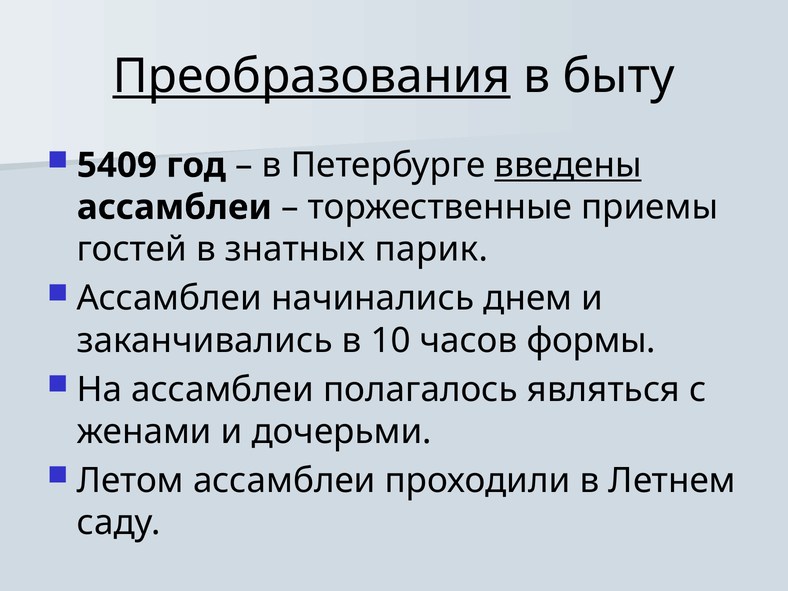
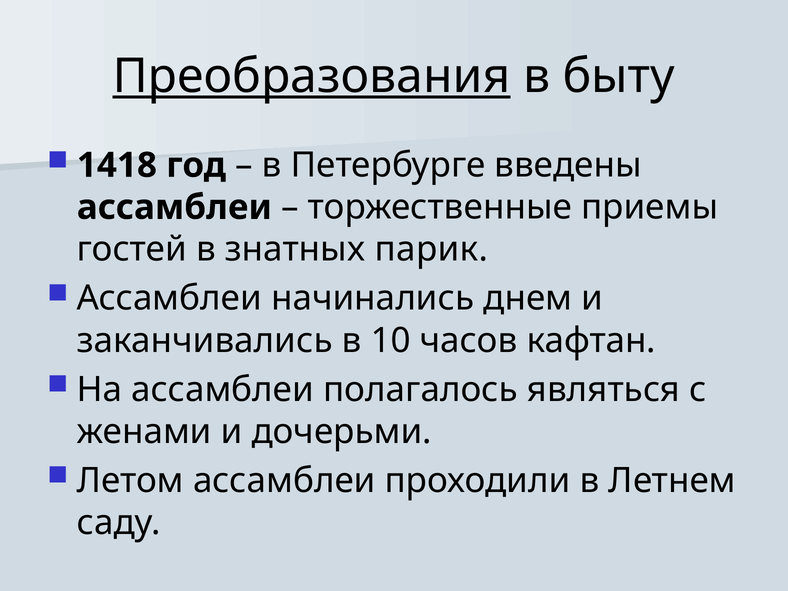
5409: 5409 -> 1418 (117, 165)
введены underline: present -> none (568, 165)
формы: формы -> кафтан (591, 340)
